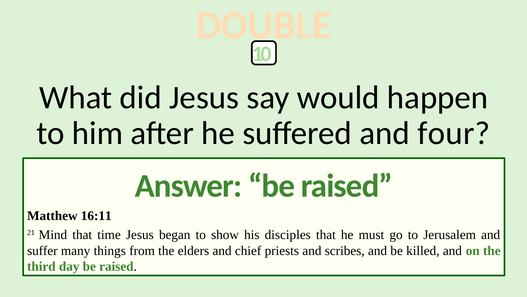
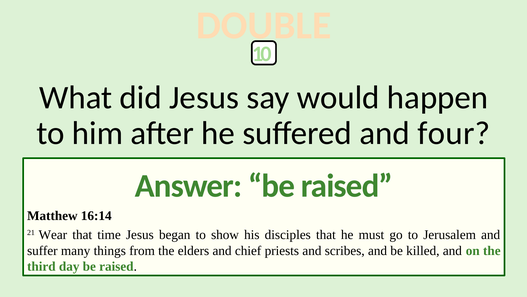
16:11: 16:11 -> 16:14 (96, 215)
Mind: Mind -> Wear (53, 234)
